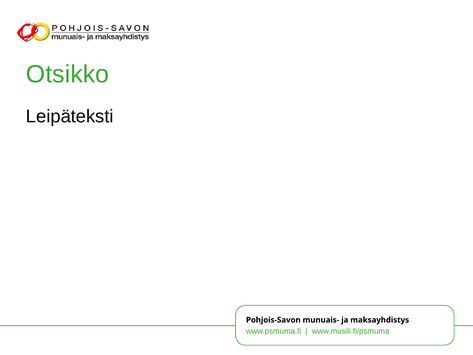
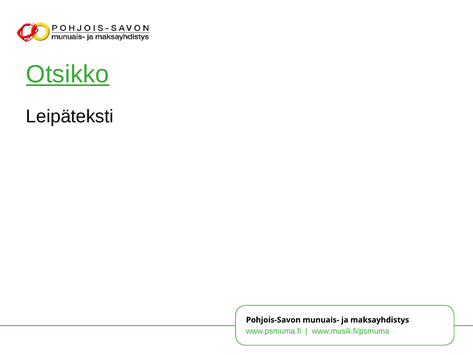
Otsikko underline: none -> present (68, 74)
